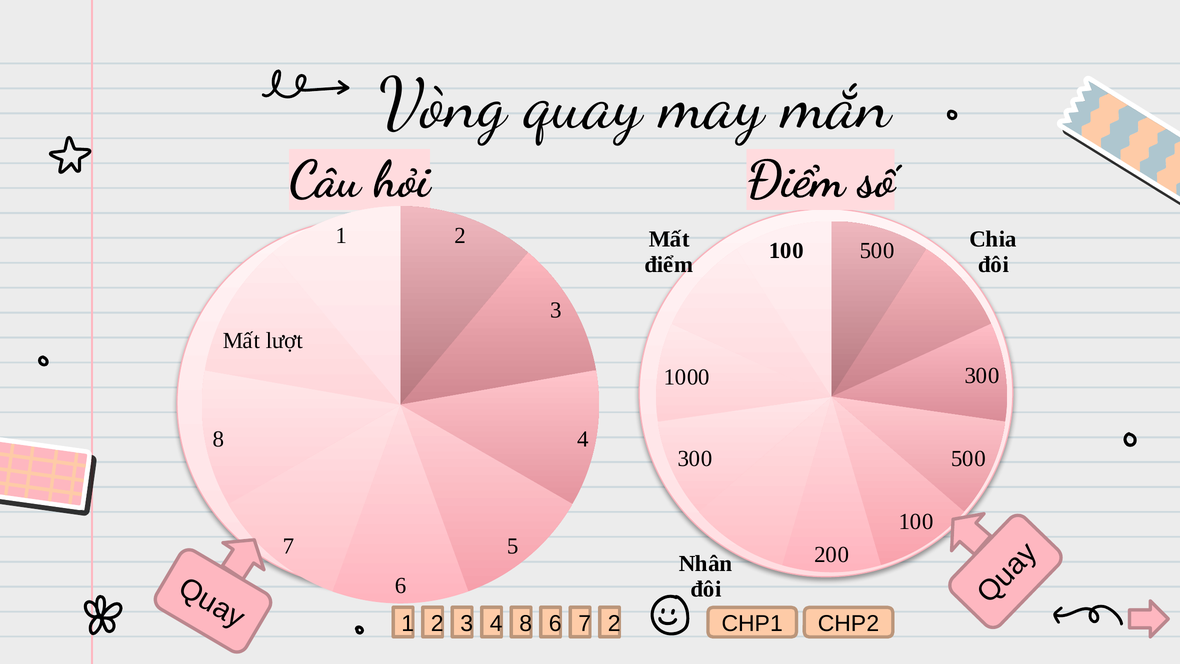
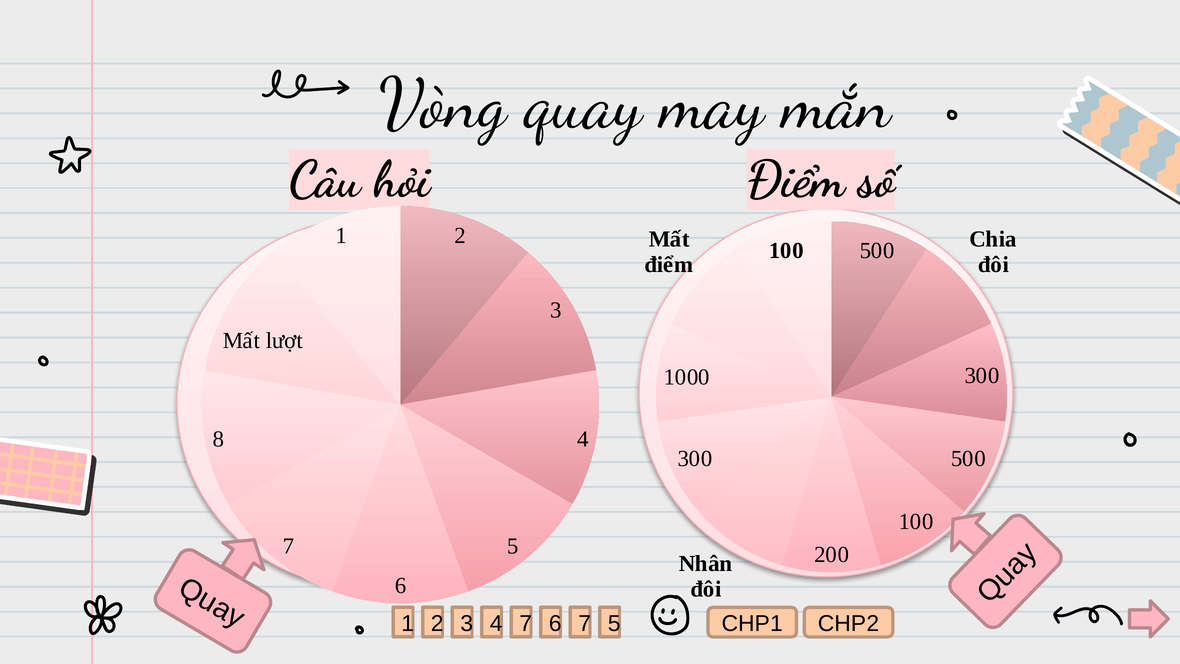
4 8: 8 -> 7 (526, 624)
7 2: 2 -> 5 (614, 624)
